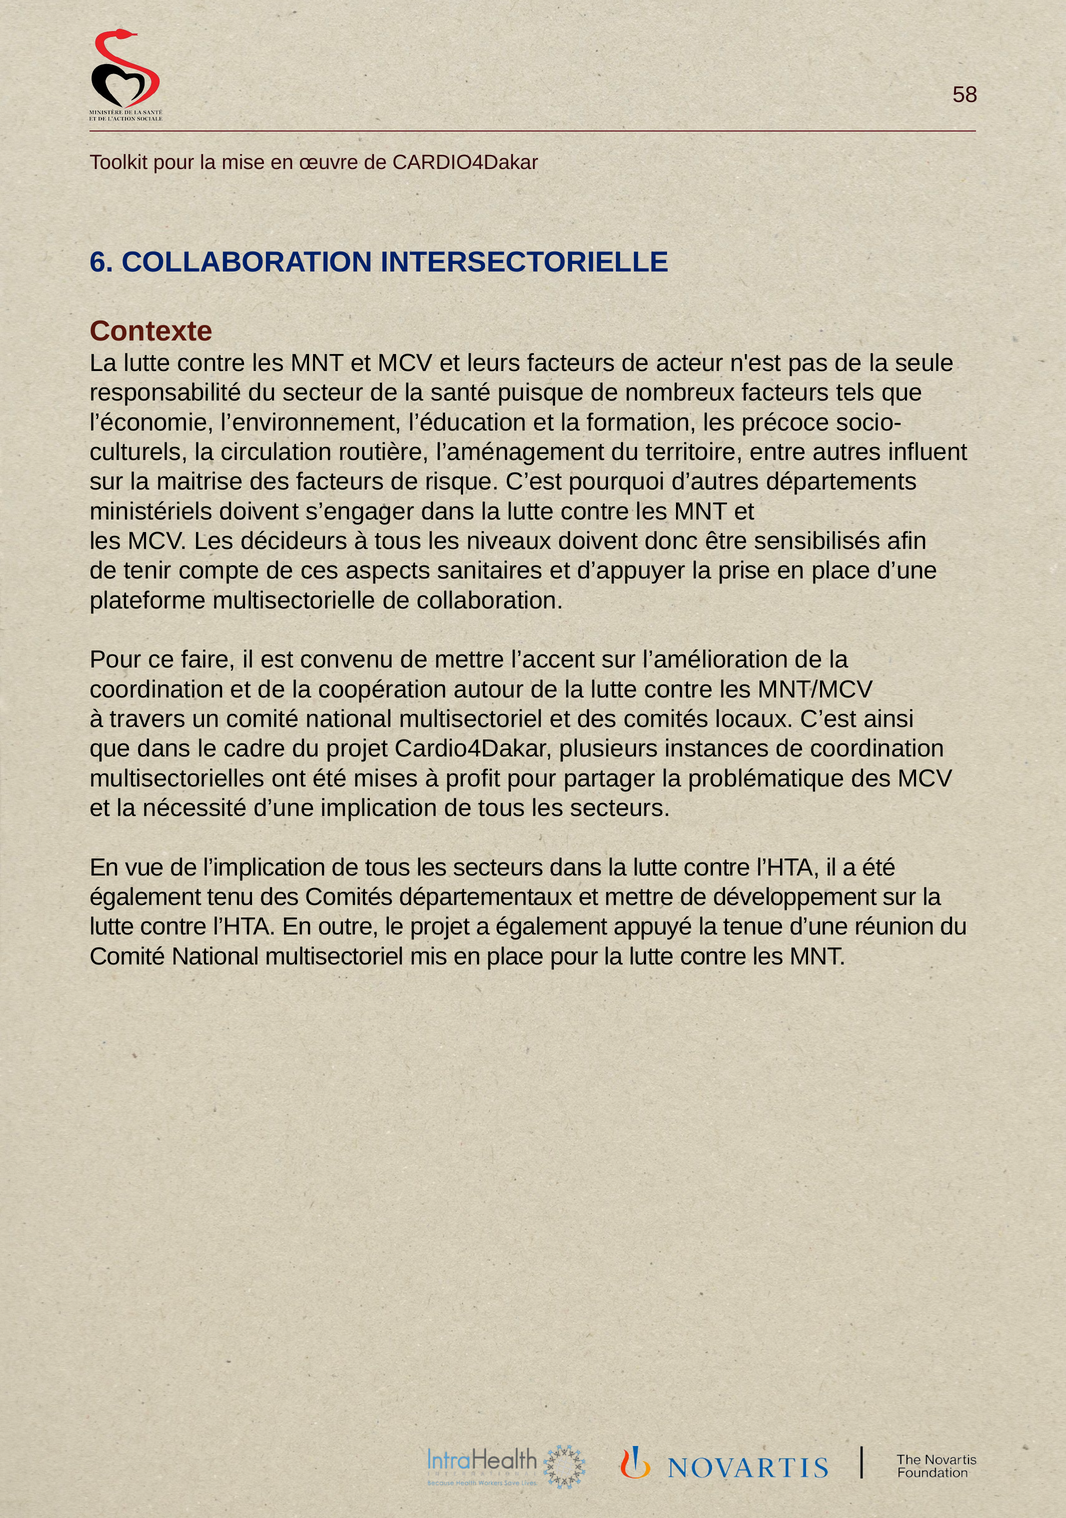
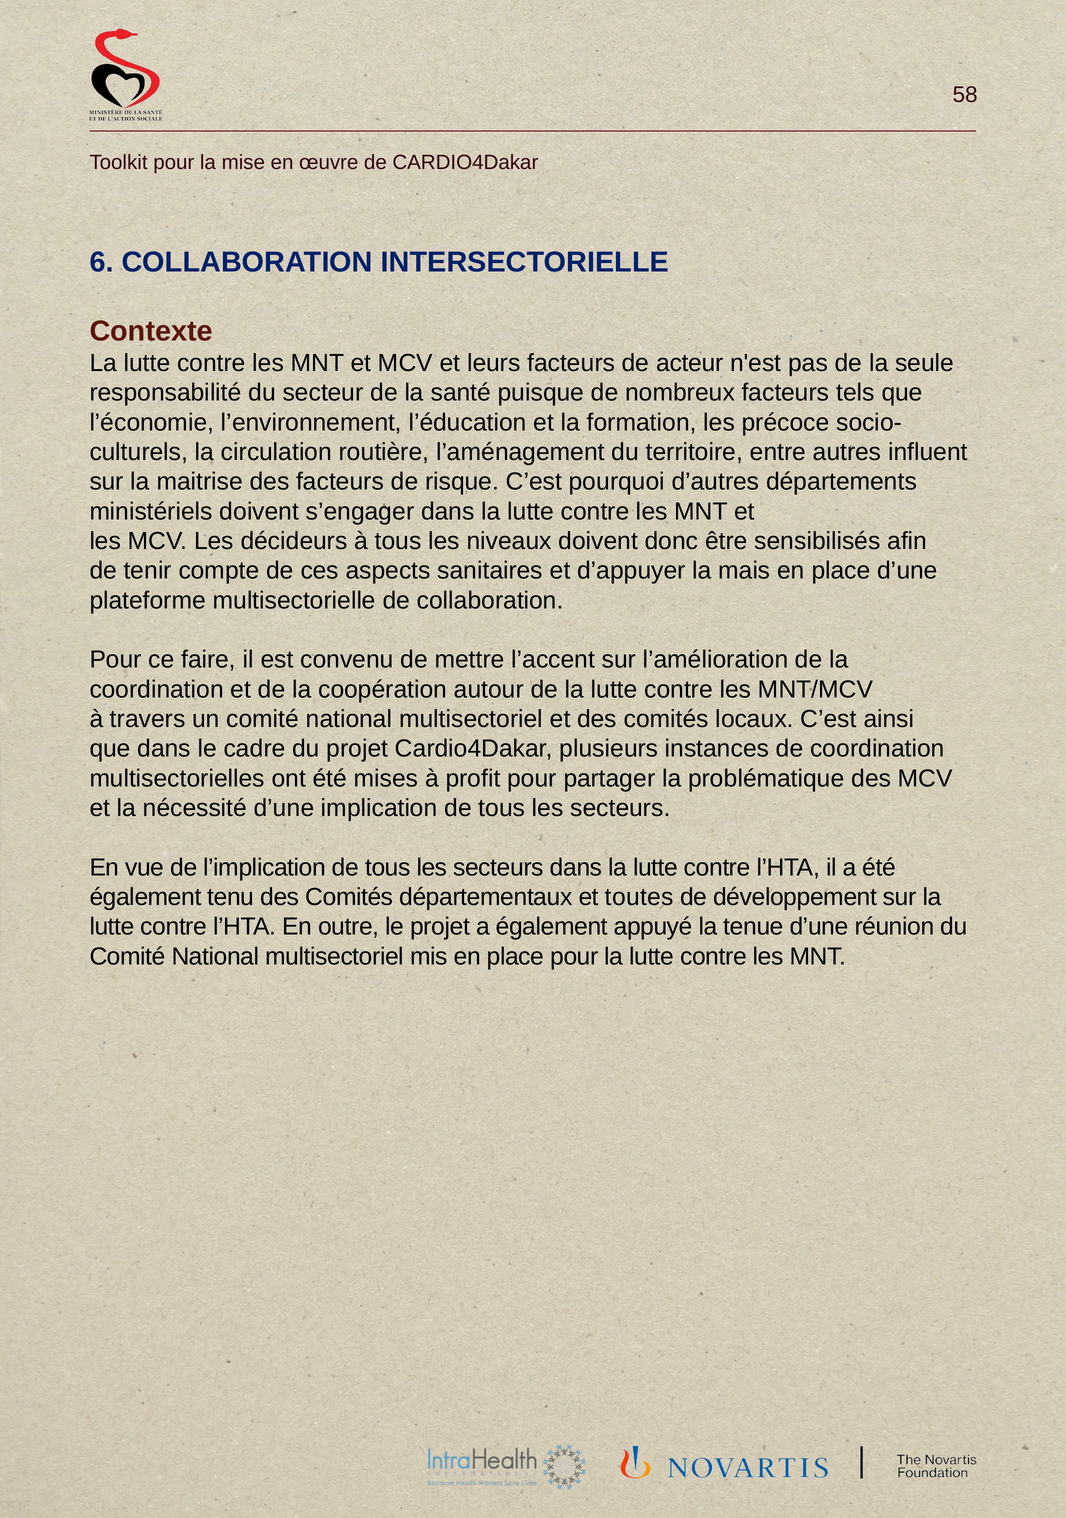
prise: prise -> mais (744, 570)
et mettre: mettre -> toutes (639, 897)
